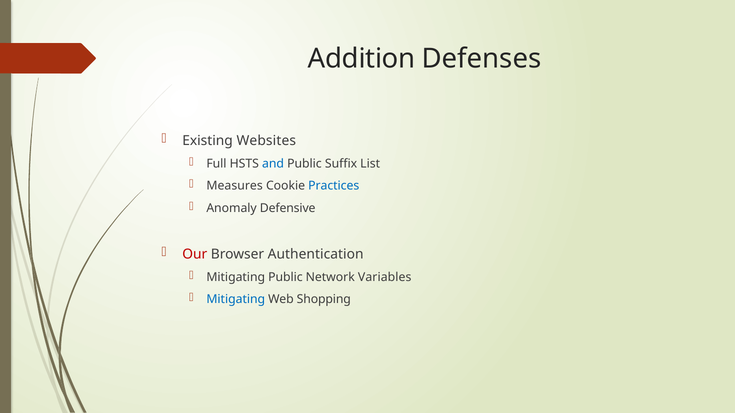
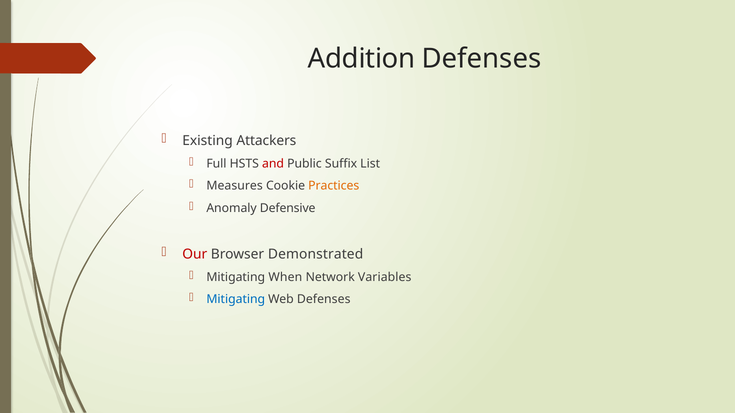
Websites: Websites -> Attackers (266, 141)
and colour: blue -> red (273, 164)
Practices colour: blue -> orange (334, 186)
Authentication: Authentication -> Demonstrated (316, 254)
Mitigating Public: Public -> When (285, 277)
Web Shopping: Shopping -> Defenses (324, 300)
